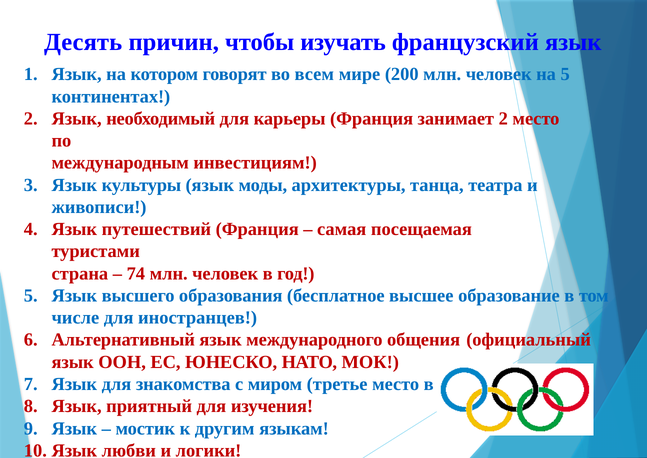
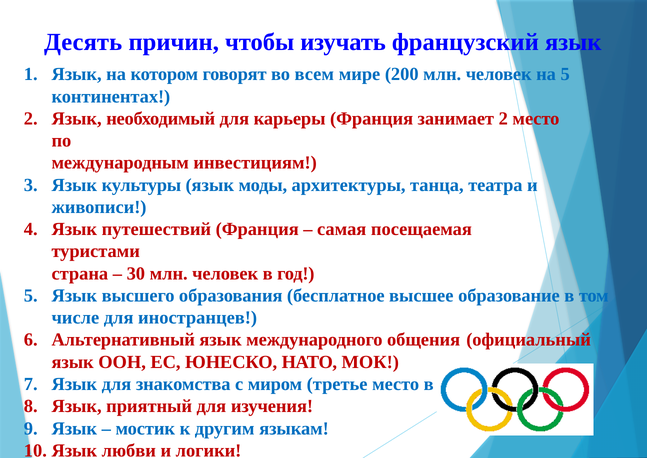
74: 74 -> 30 (136, 274)
